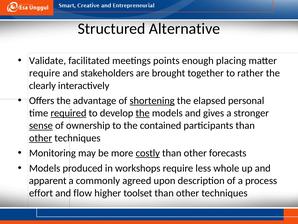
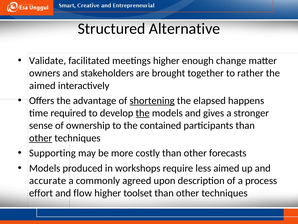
meetings points: points -> higher (166, 61)
placing: placing -> change (231, 61)
require: require -> owners (45, 73)
clearly: clearly -> aimed (42, 85)
personal: personal -> happens (246, 100)
required underline: present -> none (68, 113)
sense underline: present -> none (41, 125)
Monitoring: Monitoring -> Supporting (52, 153)
costly underline: present -> none (148, 153)
less whole: whole -> aimed (226, 168)
apparent: apparent -> accurate (48, 180)
